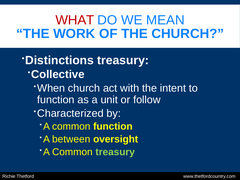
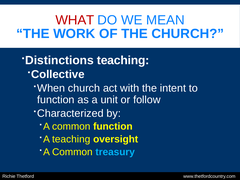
treasury: treasury -> teaching (123, 60)
between: between -> teaching (71, 139)
treasury colour: light green -> light blue (115, 152)
